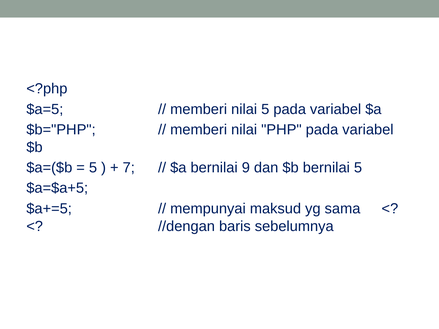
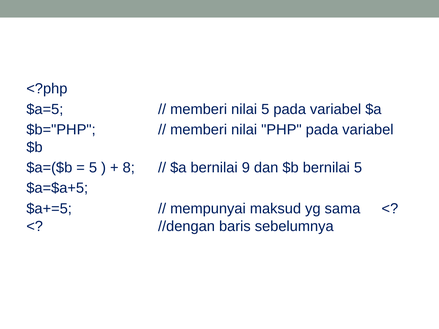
7: 7 -> 8 (129, 168)
